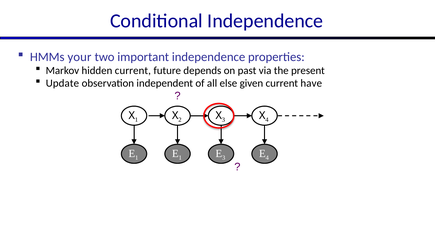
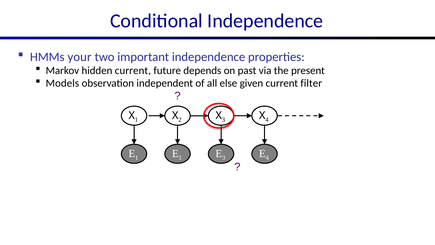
Update: Update -> Models (62, 83)
have: have -> filter (311, 83)
